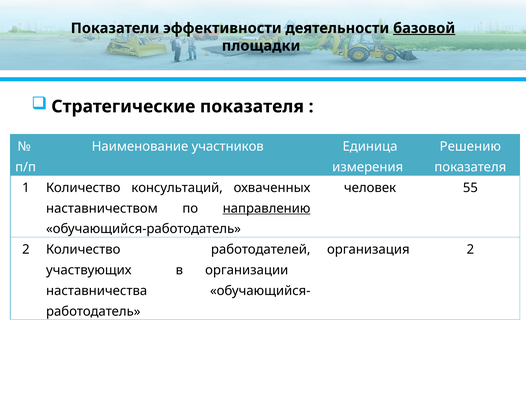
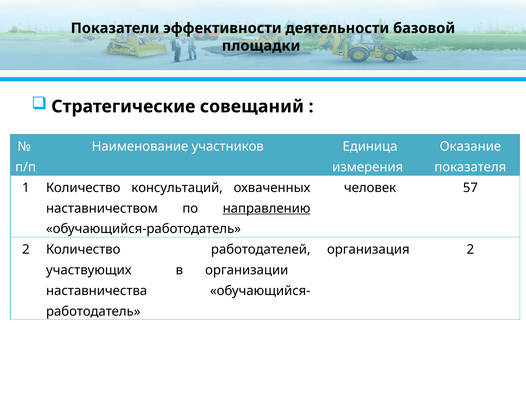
базовой underline: present -> none (424, 28)
Стратегические показателя: показателя -> совещаний (252, 106)
Решению: Решению -> Оказание (470, 146)
55: 55 -> 57 (470, 188)
